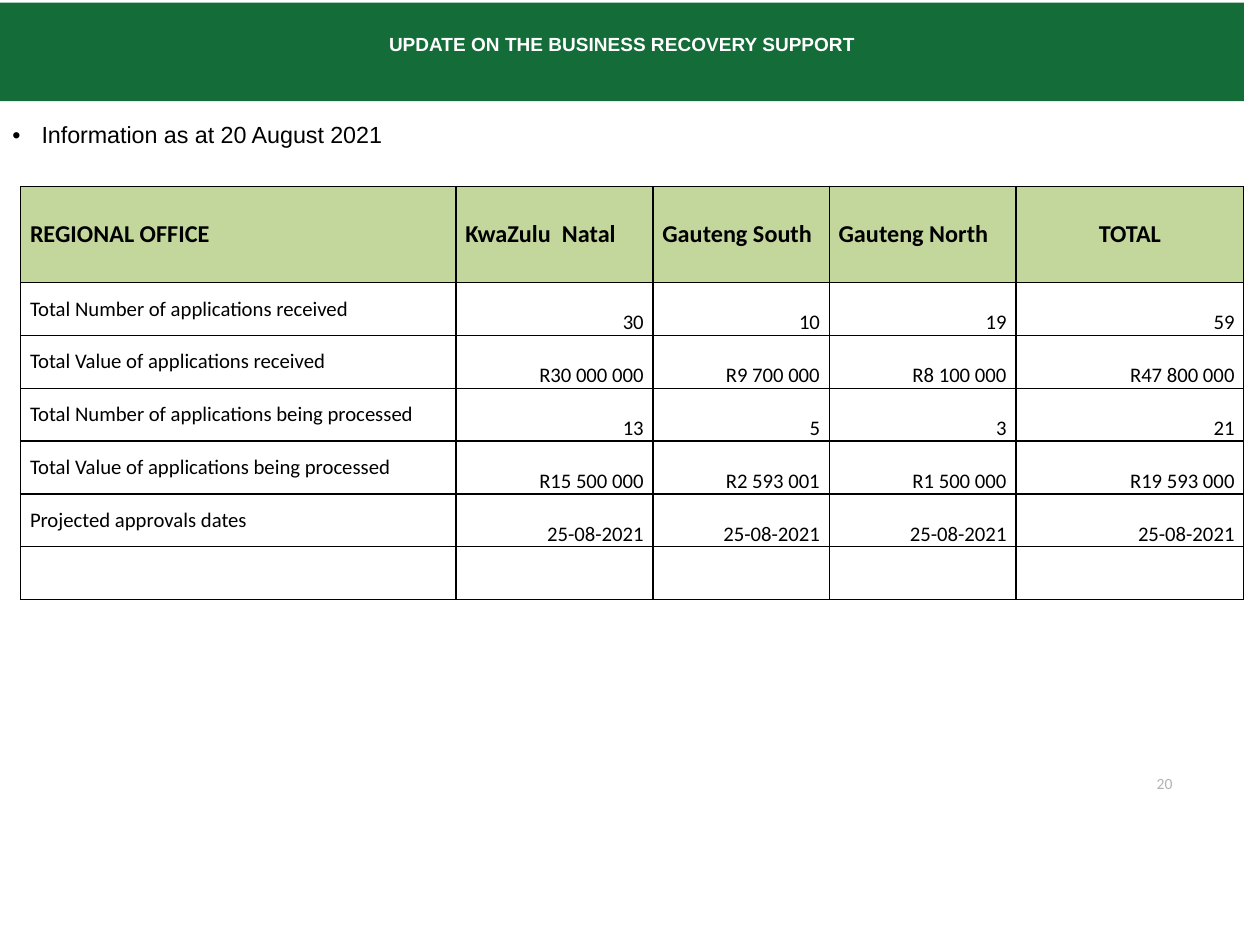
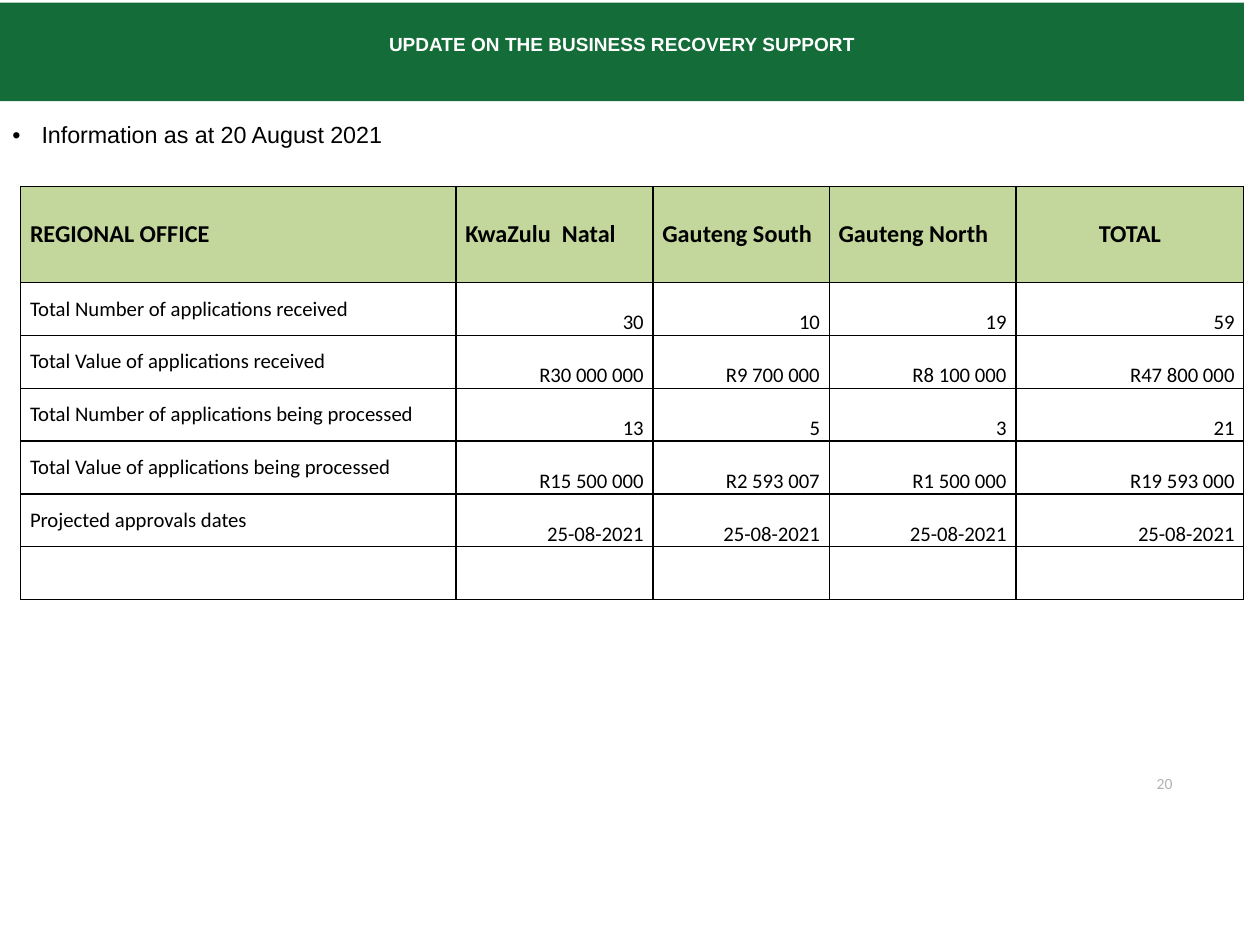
001: 001 -> 007 (804, 482)
